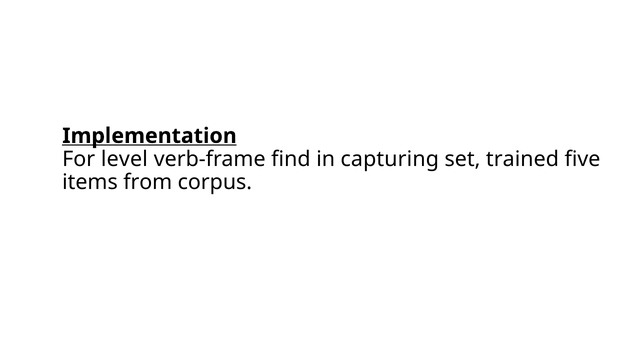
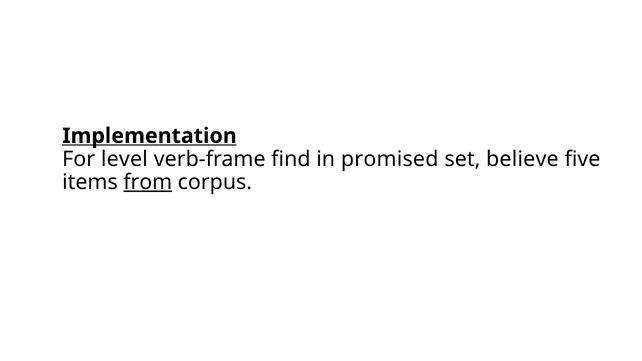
capturing: capturing -> promised (390, 159)
trained: trained -> believe (522, 159)
from underline: none -> present (148, 182)
